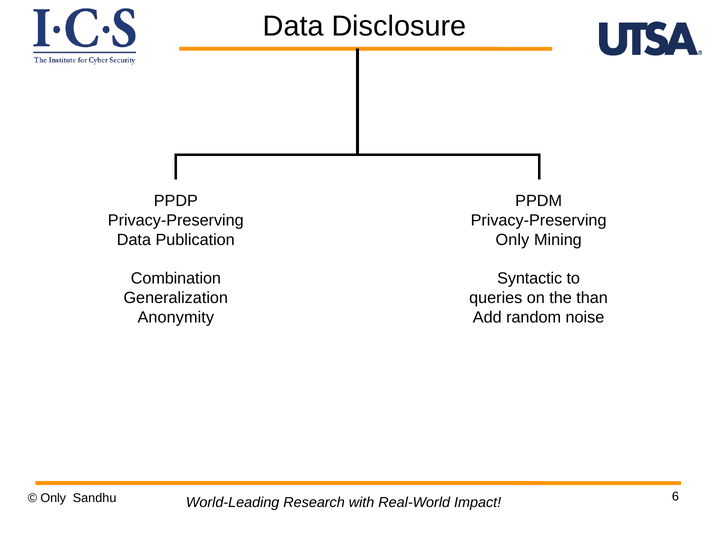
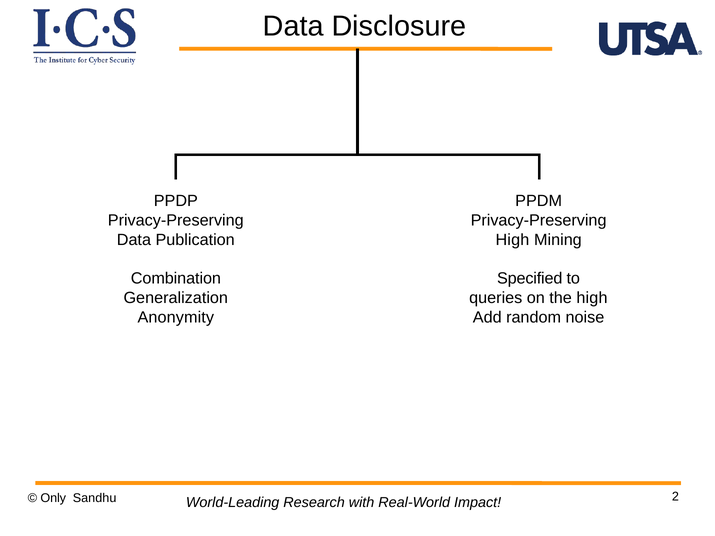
Only: Only -> High (512, 240)
Syntactic: Syntactic -> Specified (530, 279)
the than: than -> high (592, 298)
6: 6 -> 2 (675, 497)
